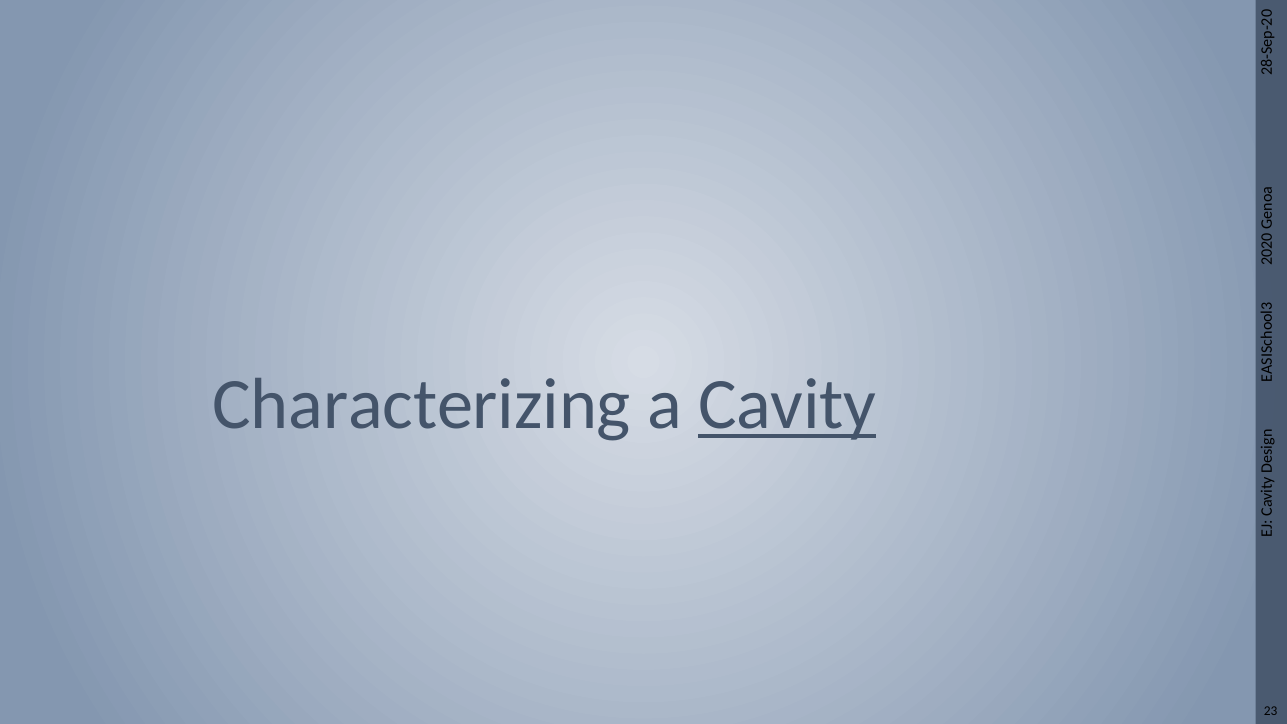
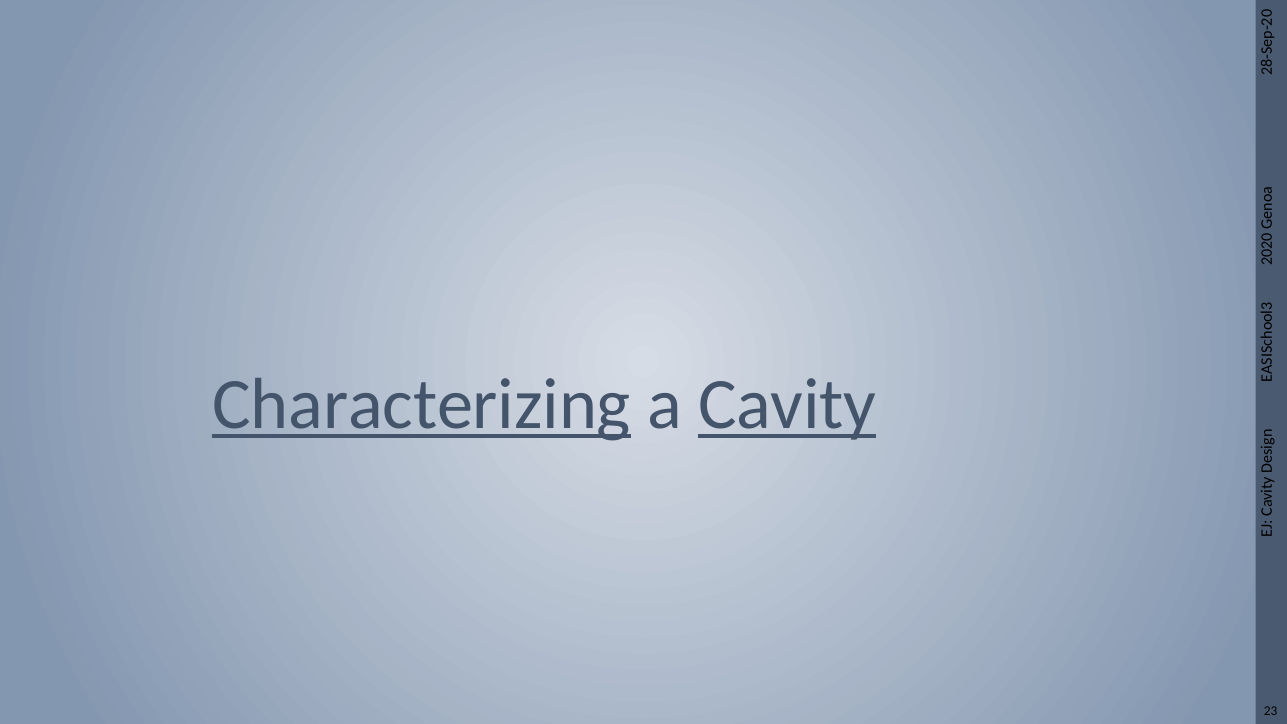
Characterizing underline: none -> present (422, 405)
